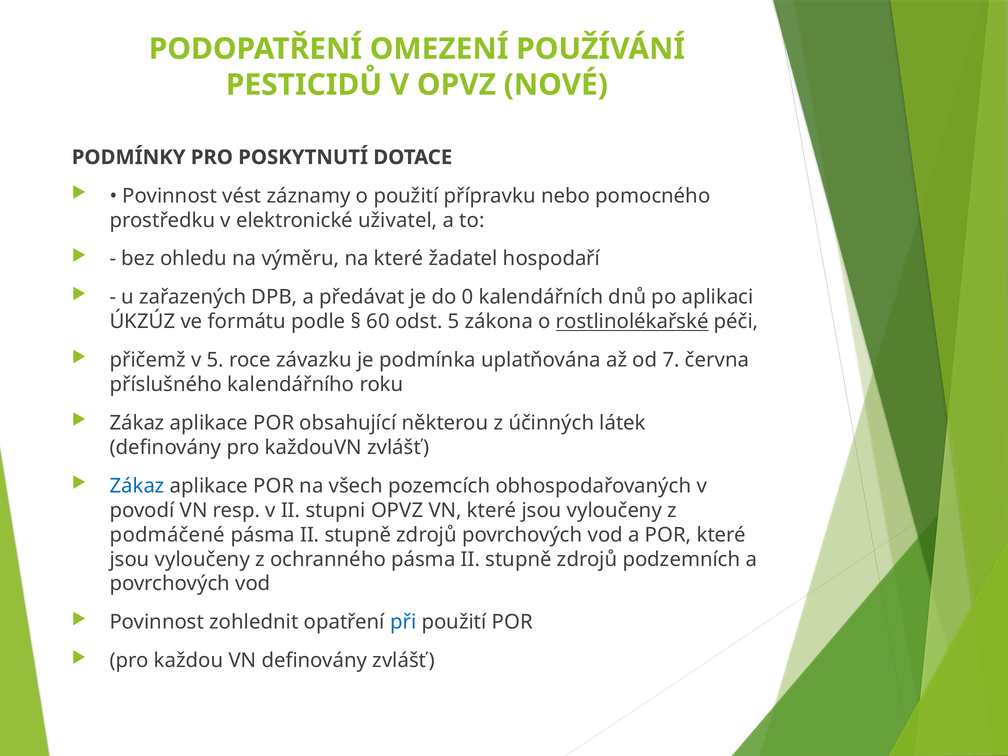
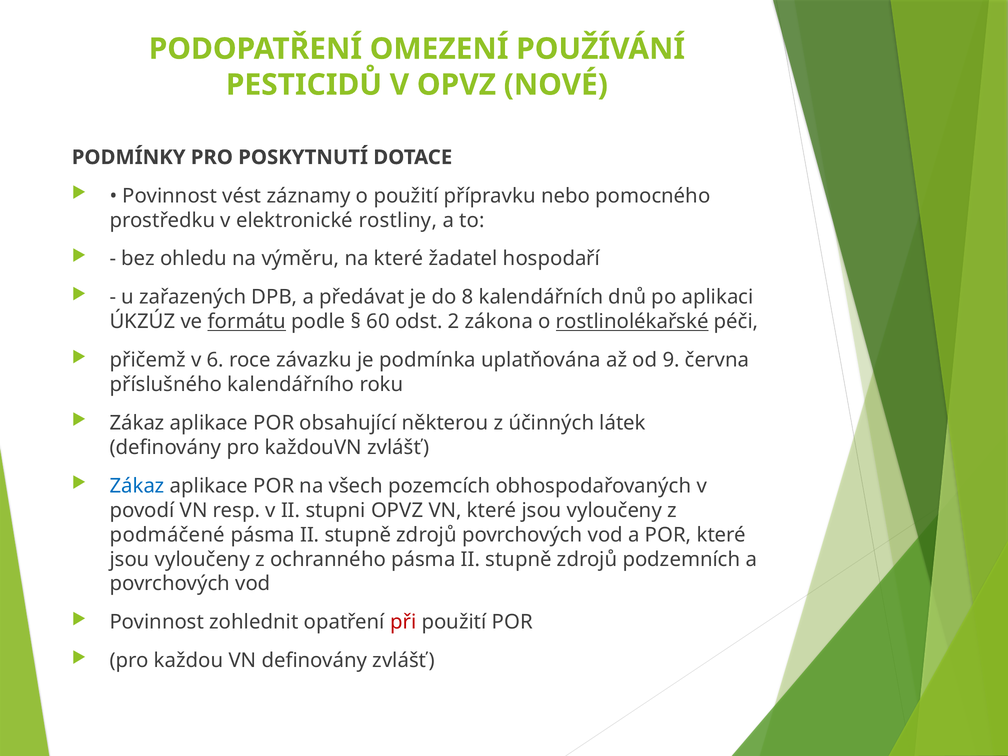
uživatel: uživatel -> rostliny (398, 220)
0: 0 -> 8 (468, 297)
formátu underline: none -> present (247, 322)
odst 5: 5 -> 2 (454, 322)
v 5: 5 -> 6 (215, 360)
7: 7 -> 9 (671, 360)
při colour: blue -> red (403, 622)
